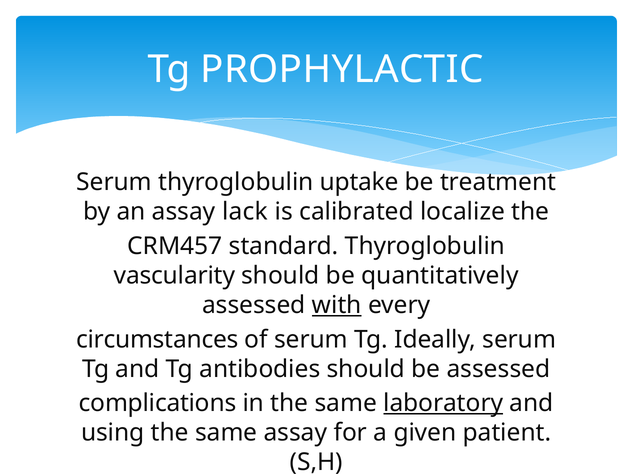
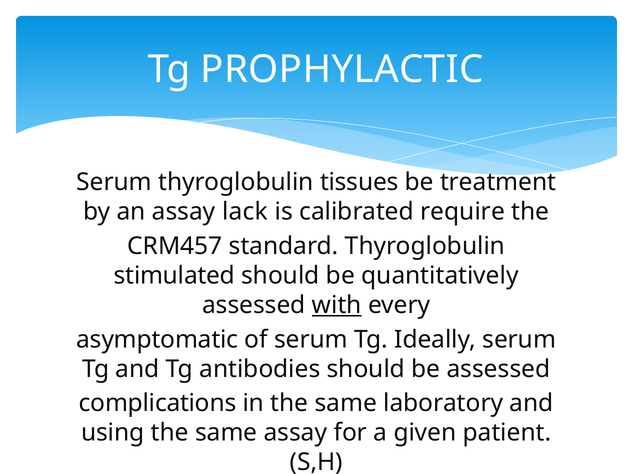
uptake: uptake -> tissues (359, 182)
localize: localize -> require (463, 211)
vascularity: vascularity -> stimulated (174, 275)
circumstances: circumstances -> asymptomatic (157, 339)
laboratory underline: present -> none (443, 403)
